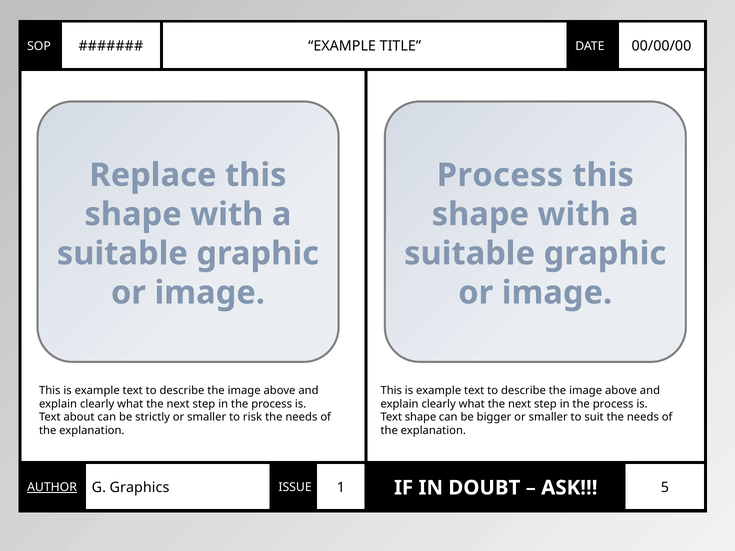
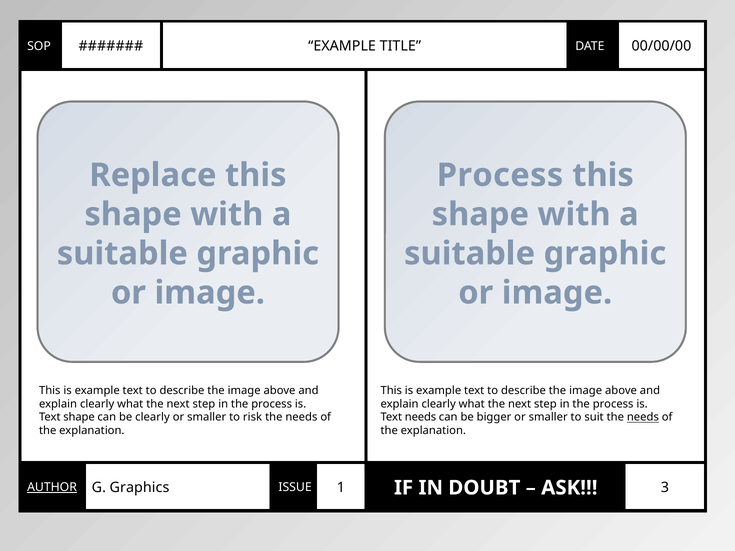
Text about: about -> shape (79, 417)
be strictly: strictly -> clearly (152, 417)
Text shape: shape -> needs (421, 417)
needs underline: none -> present (643, 417)
5: 5 -> 3 (665, 488)
